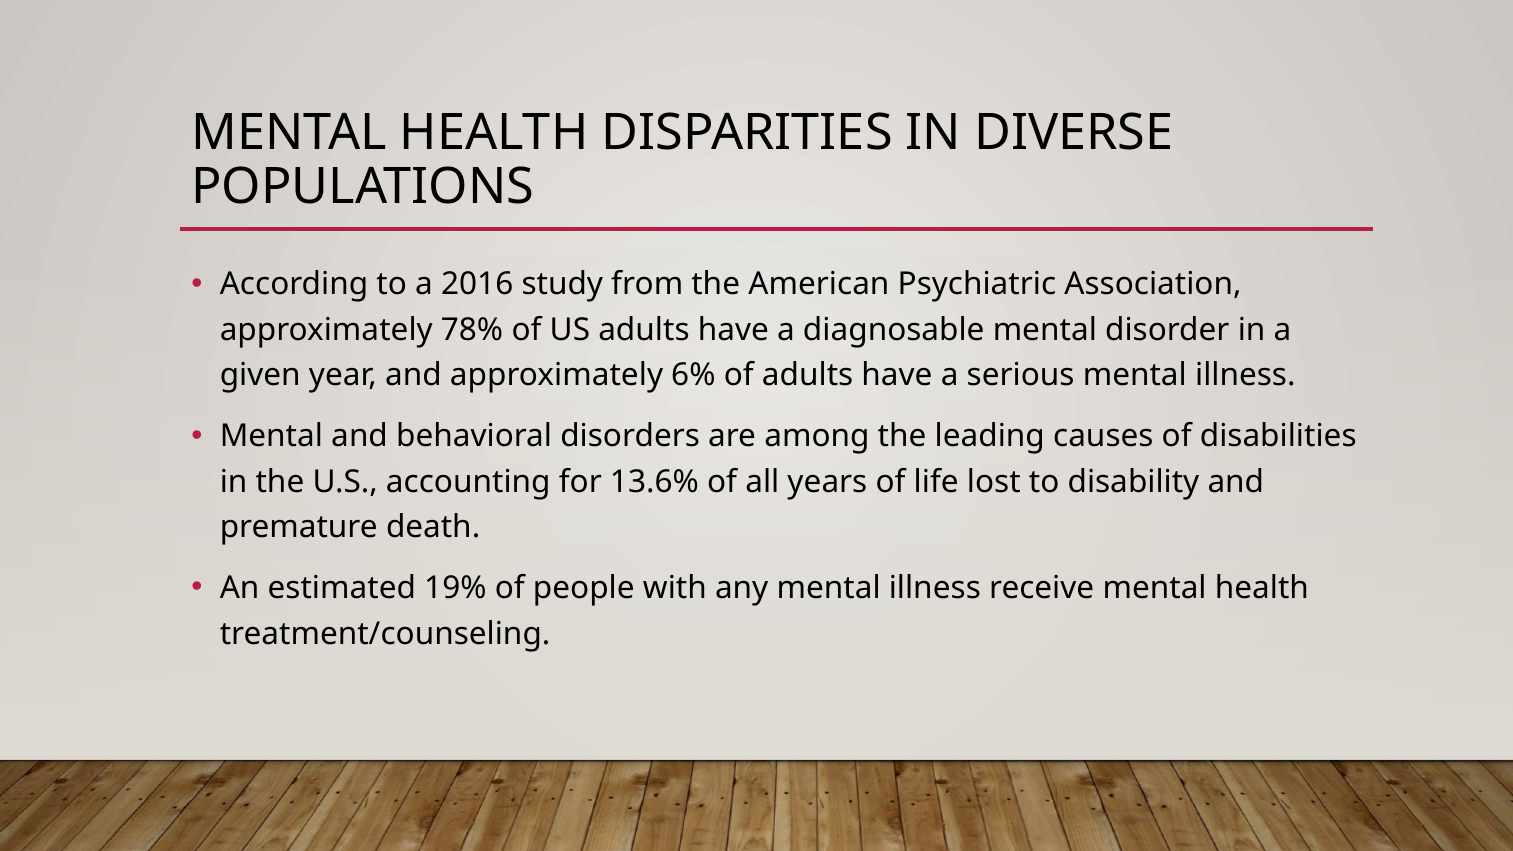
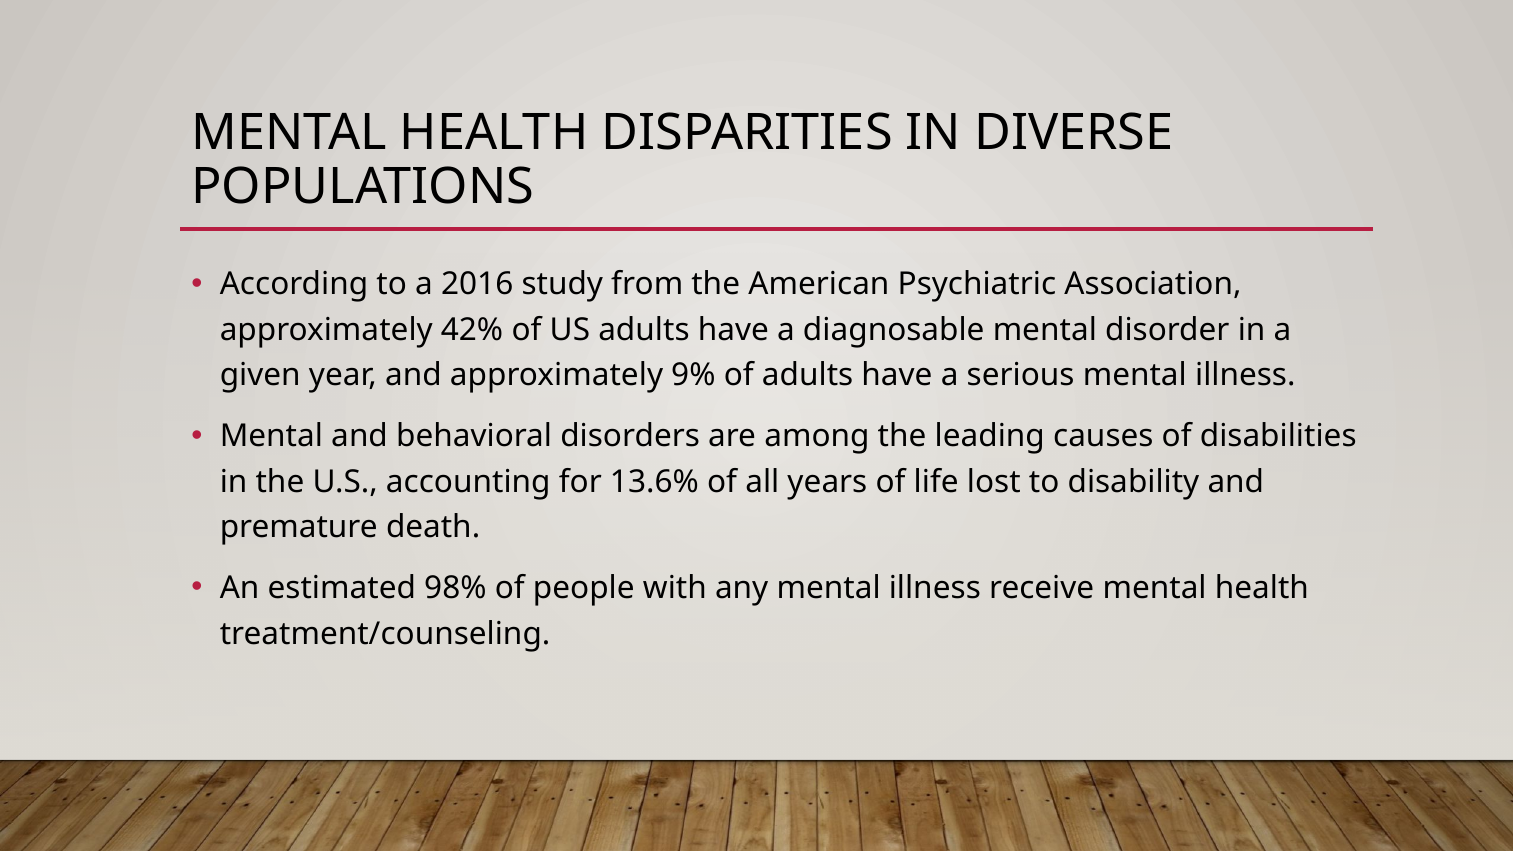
78%: 78% -> 42% (472, 330)
6%: 6% -> 9% (693, 375)
19%: 19% -> 98% (455, 588)
